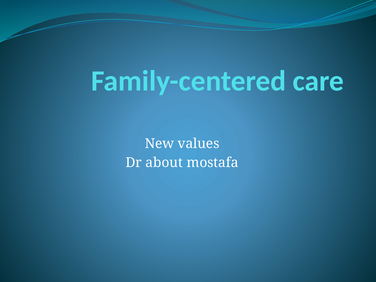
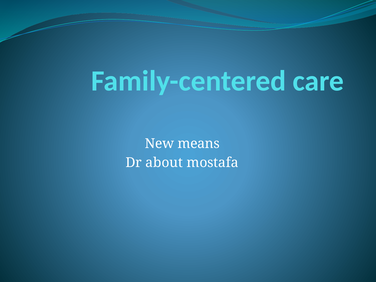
values: values -> means (199, 144)
